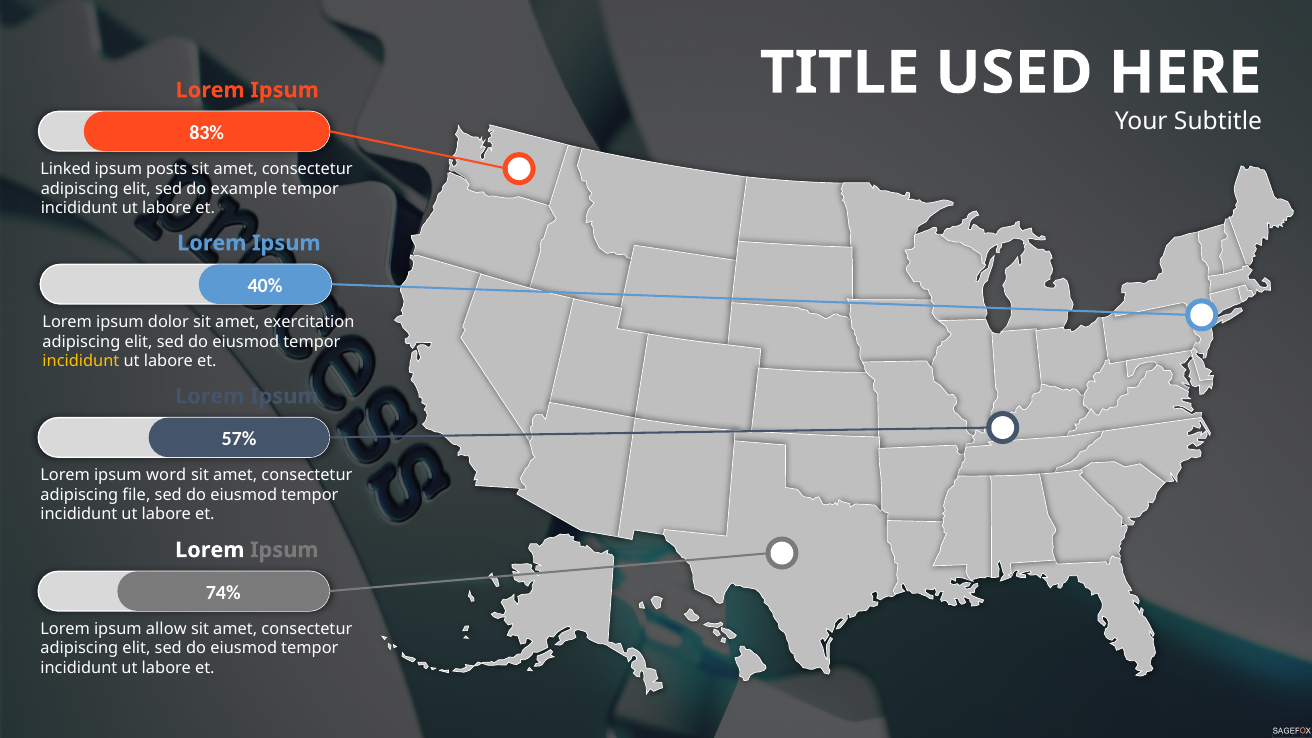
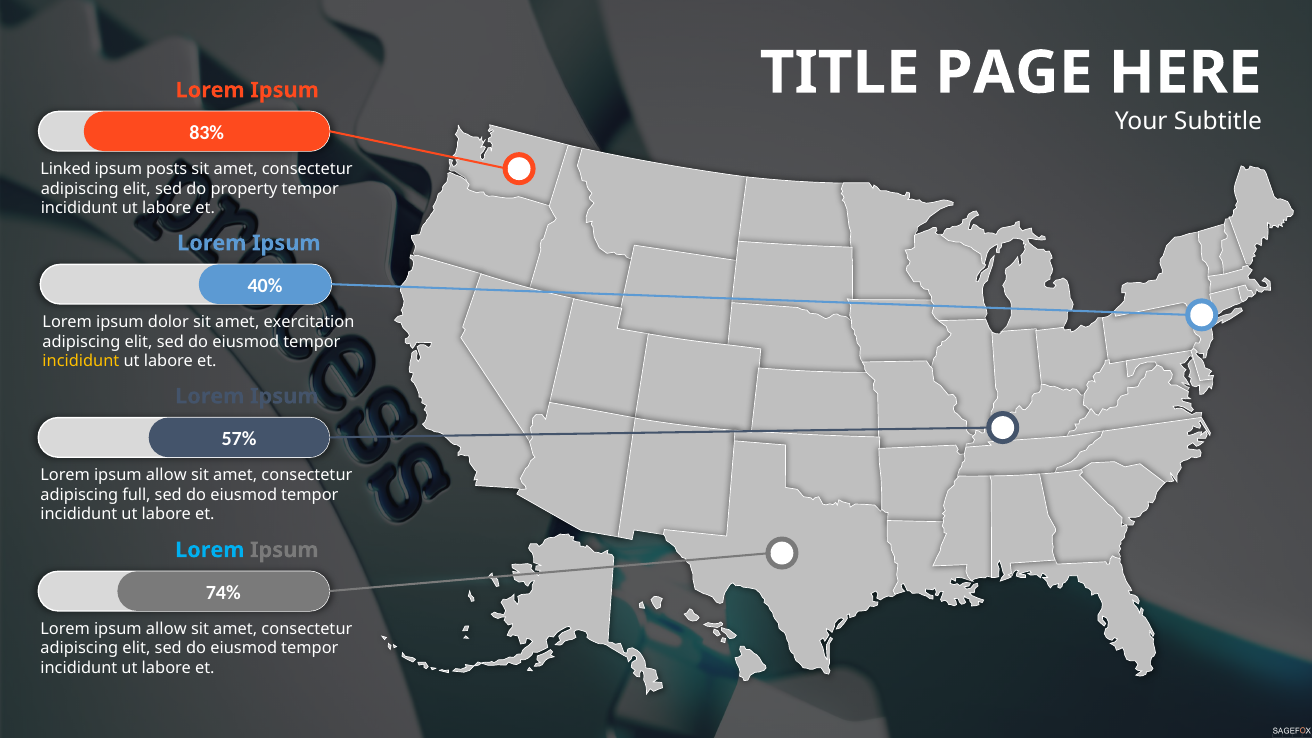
USED: USED -> PAGE (1014, 73)
example: example -> property (244, 189)
word: word -> allow (166, 475)
file: file -> full (137, 495)
Lorem colour: white -> light blue (210, 550)
